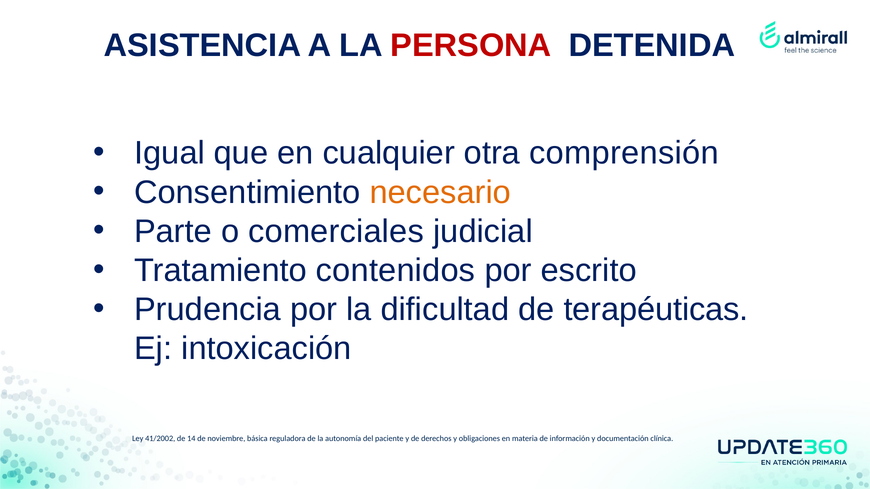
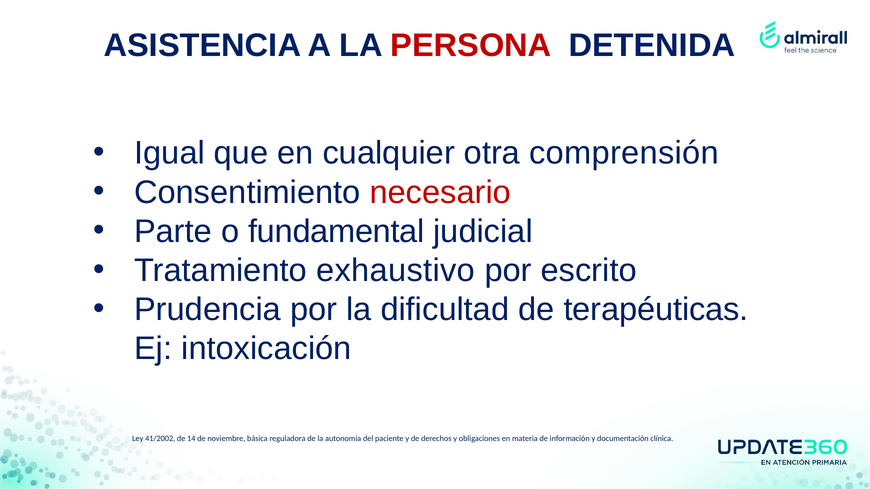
necesario colour: orange -> red (440, 192)
comerciales: comerciales -> fundamental (336, 232)
contenidos: contenidos -> exhaustivo (395, 271)
